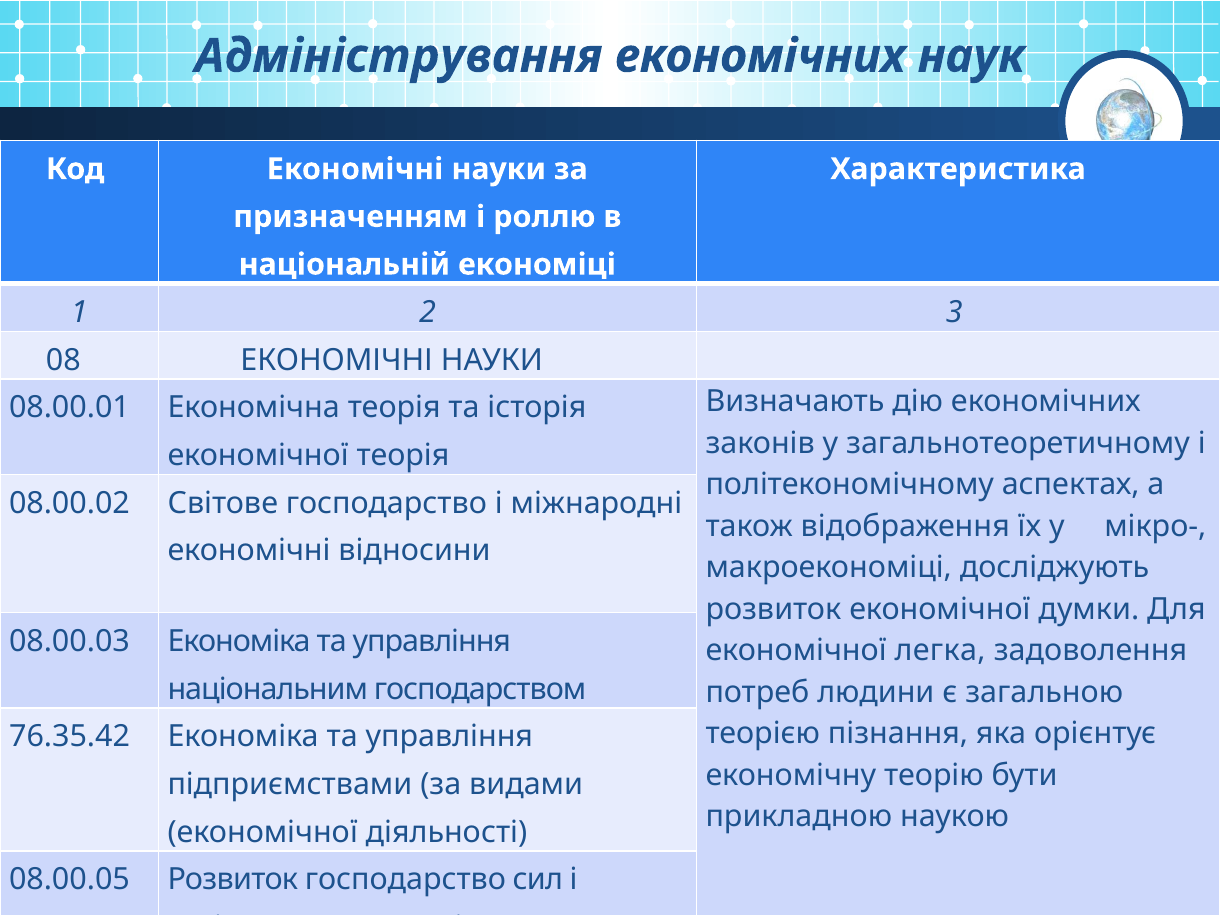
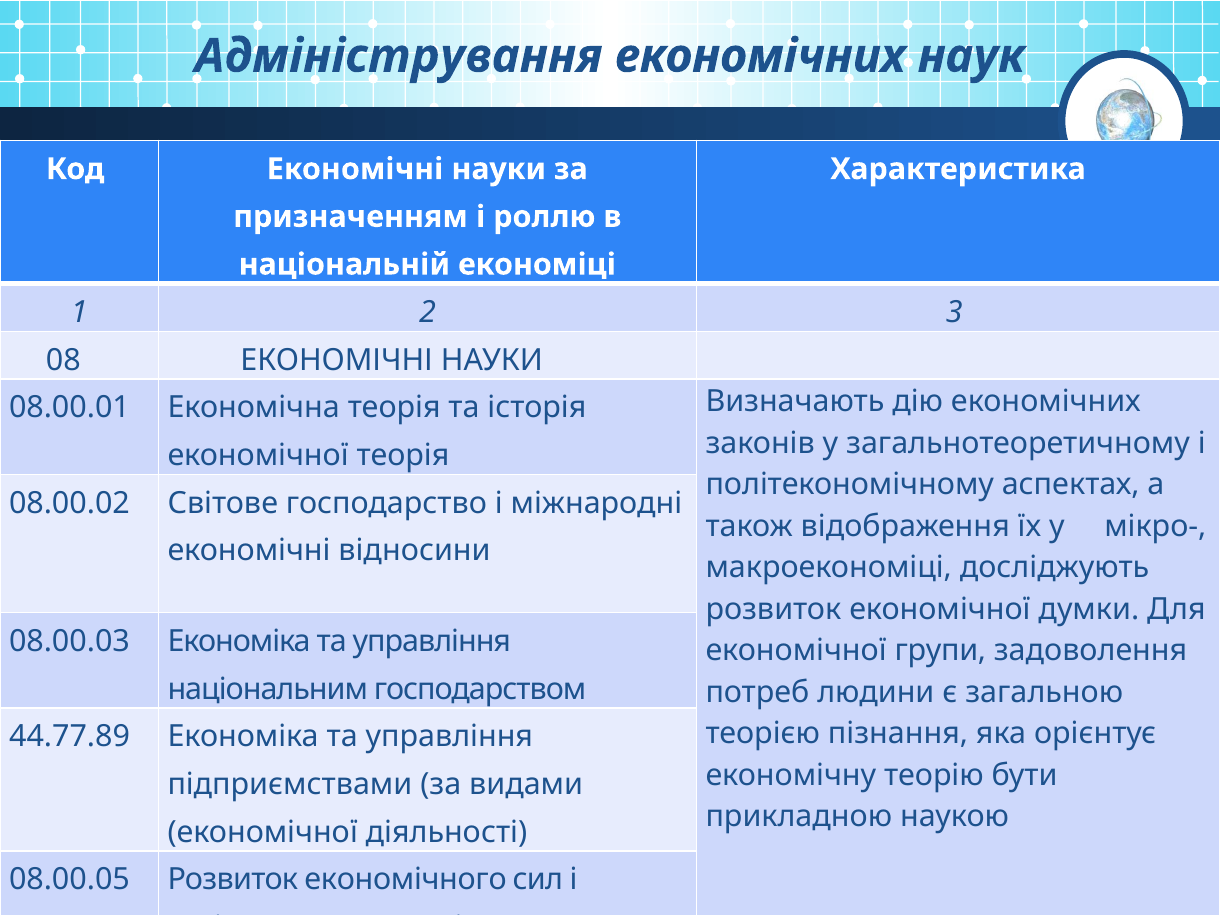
легка: легка -> групи (940, 651)
76.35.42: 76.35.42 -> 44.77.89 (70, 737)
Розвиток господарство: господарство -> економічного (406, 880)
